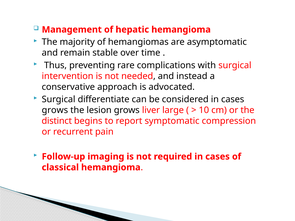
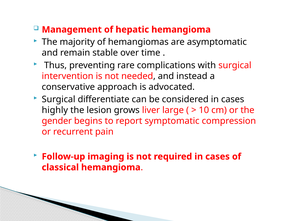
grows: grows -> highly (55, 110)
distinct: distinct -> gender (57, 121)
